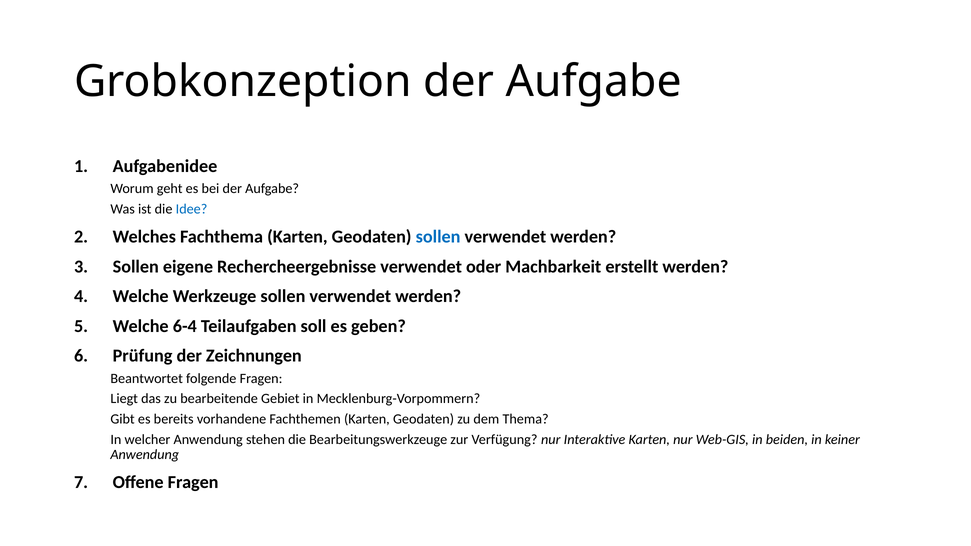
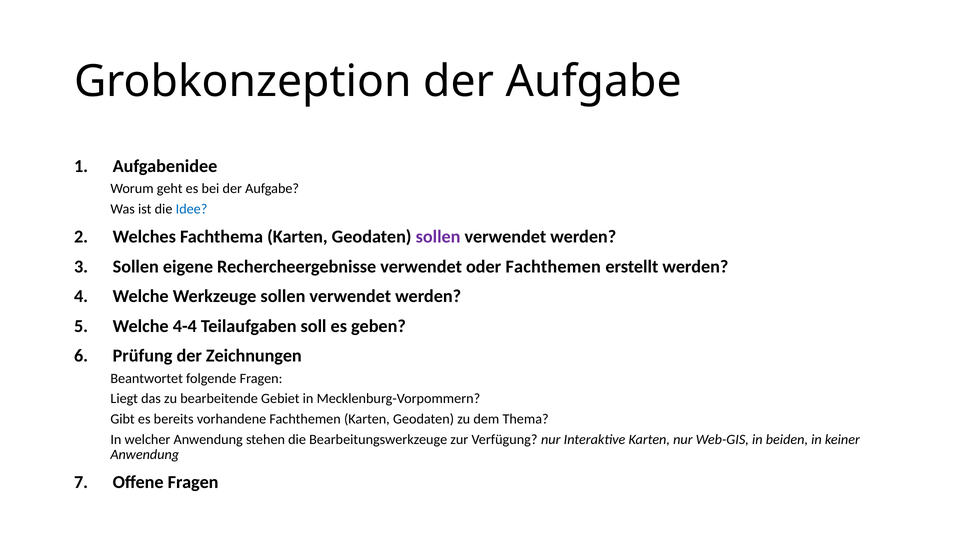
sollen colour: blue -> purple (438, 237)
oder Machbarkeit: Machbarkeit -> Fachthemen (553, 267)
6-4: 6-4 -> 4-4 (185, 326)
